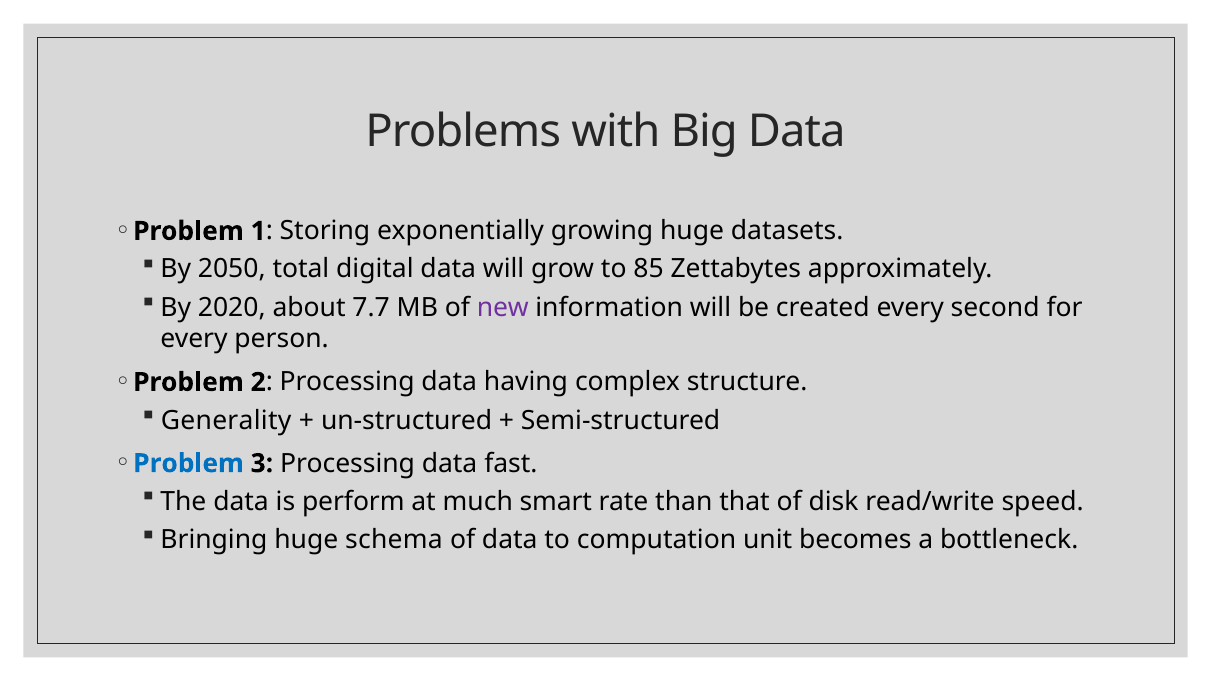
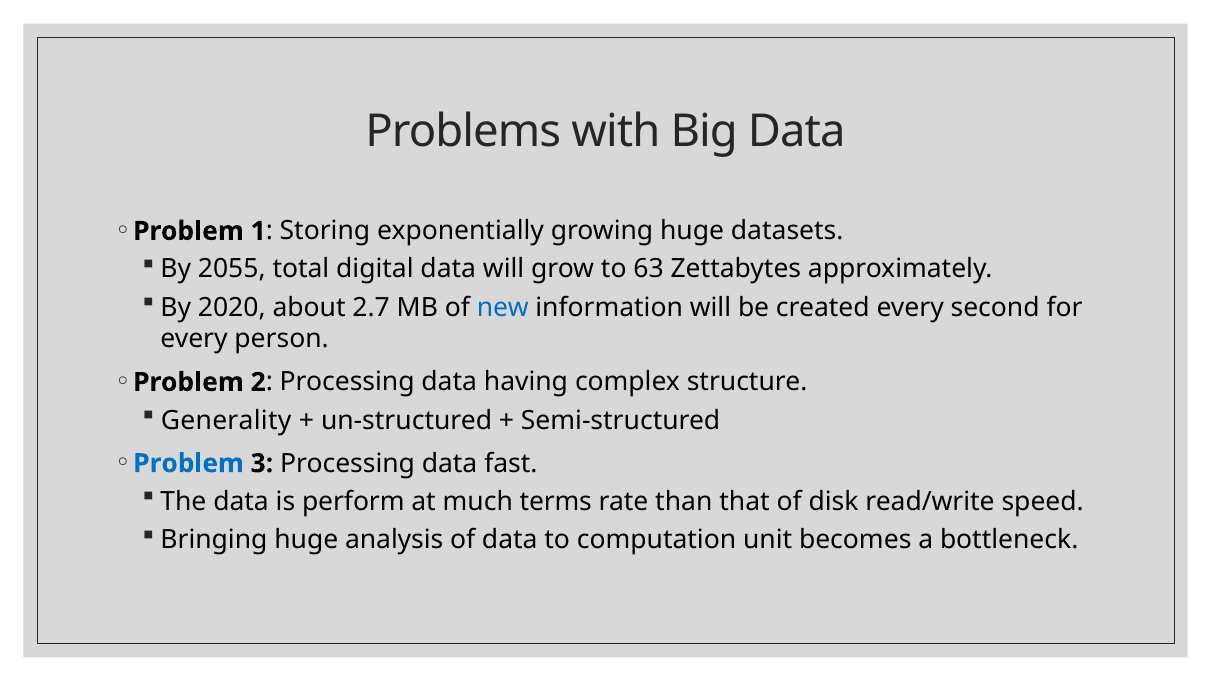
2050: 2050 -> 2055 (232, 269)
85: 85 -> 63 (649, 269)
7.7: 7.7 -> 2.7 (371, 307)
new colour: purple -> blue (503, 307)
smart: smart -> terms (556, 502)
schema: schema -> analysis (394, 540)
